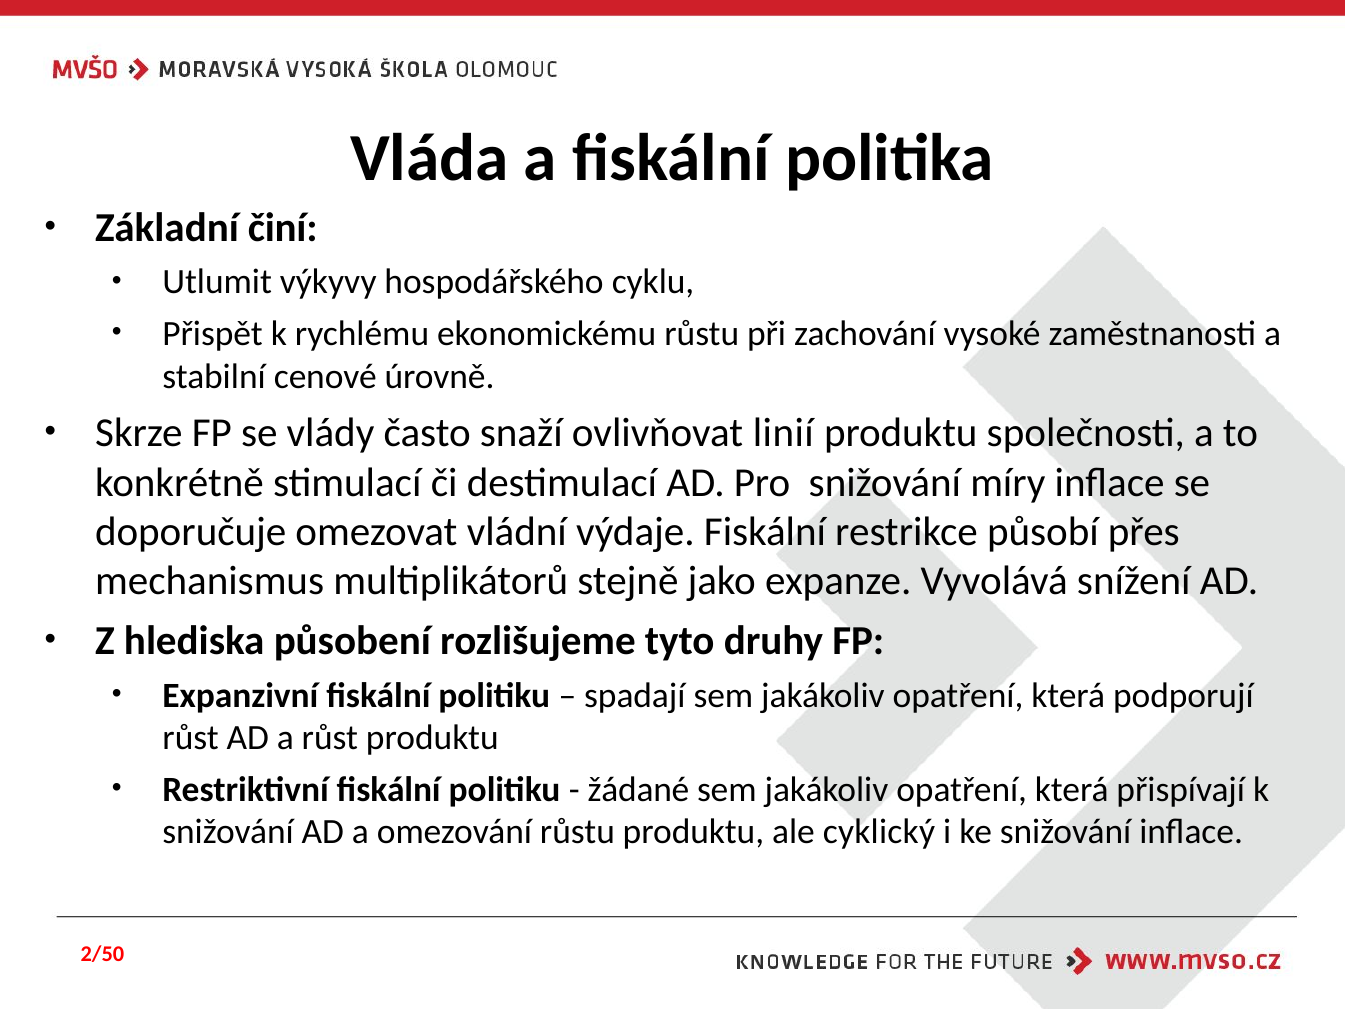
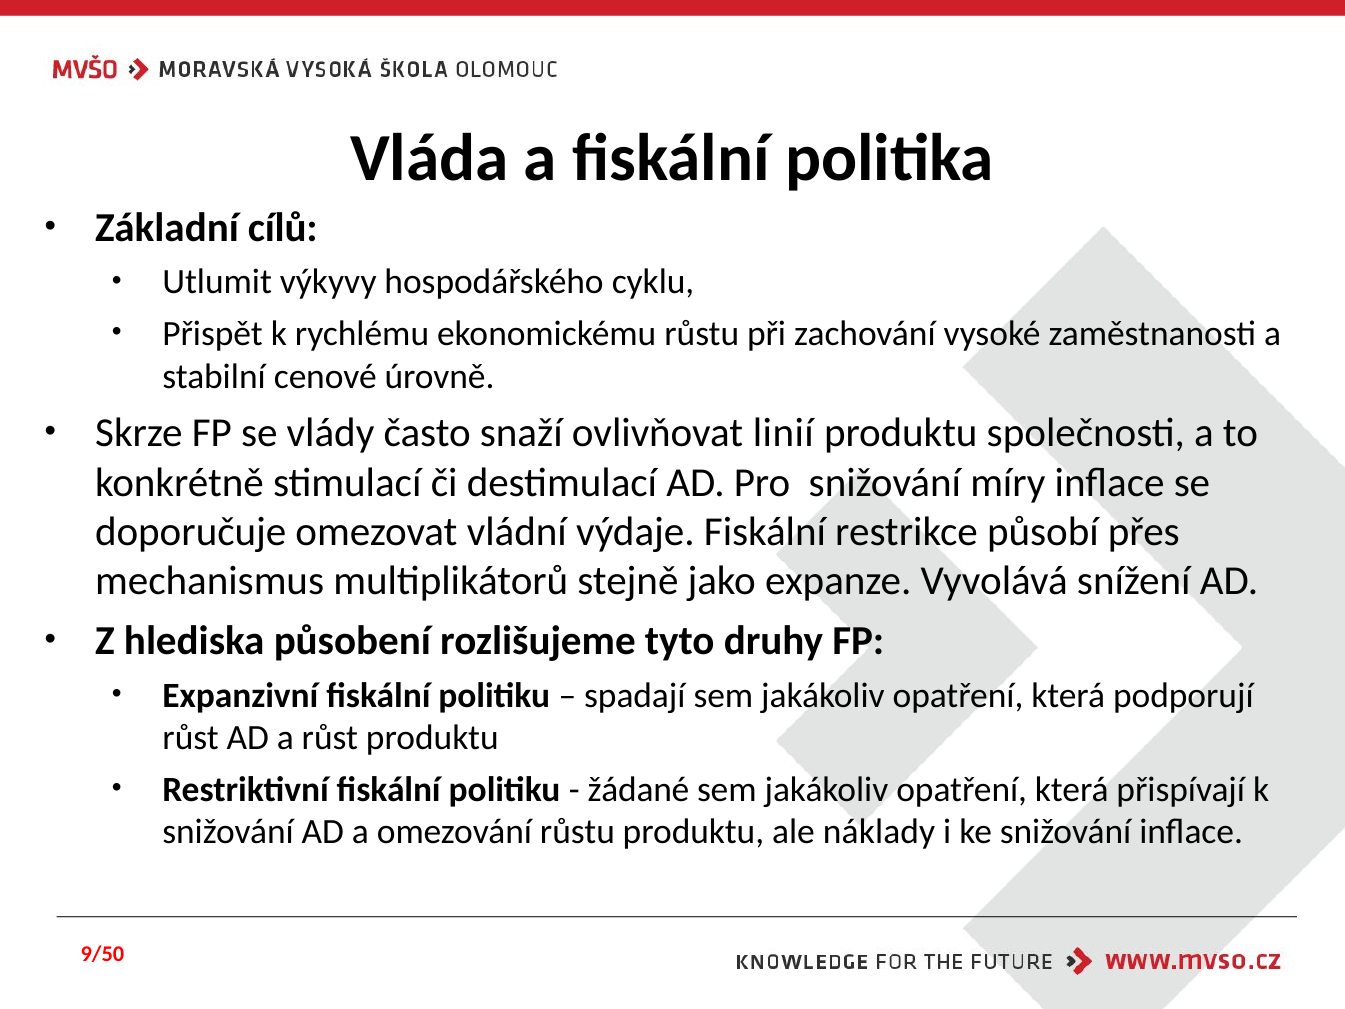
činí: činí -> cílů (283, 228)
cyklický: cyklický -> náklady (879, 832)
2/50: 2/50 -> 9/50 (102, 954)
